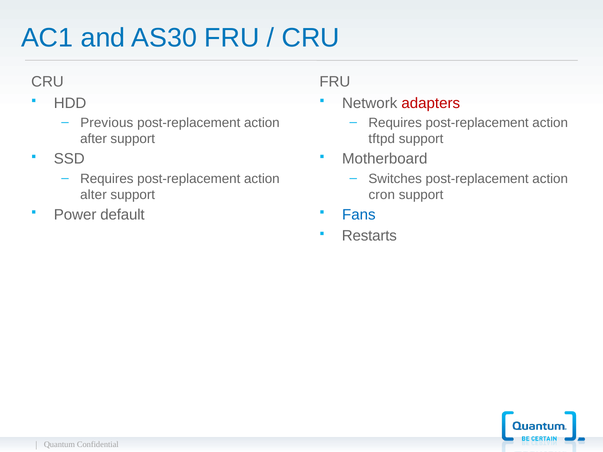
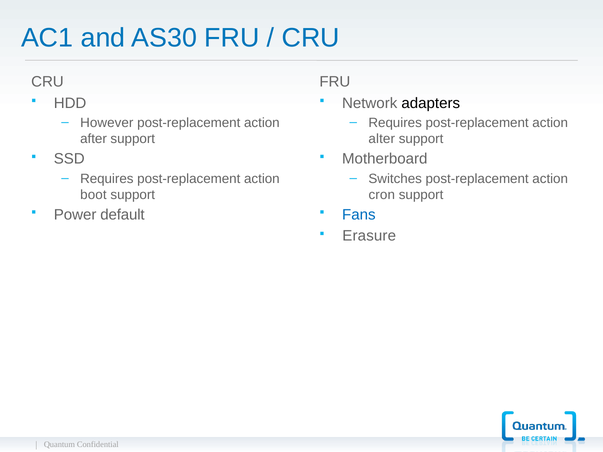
adapters colour: red -> black (431, 103)
Previous: Previous -> However (107, 123)
tftpd: tftpd -> alter (382, 139)
alter: alter -> boot (93, 195)
Restarts: Restarts -> Erasure (369, 236)
